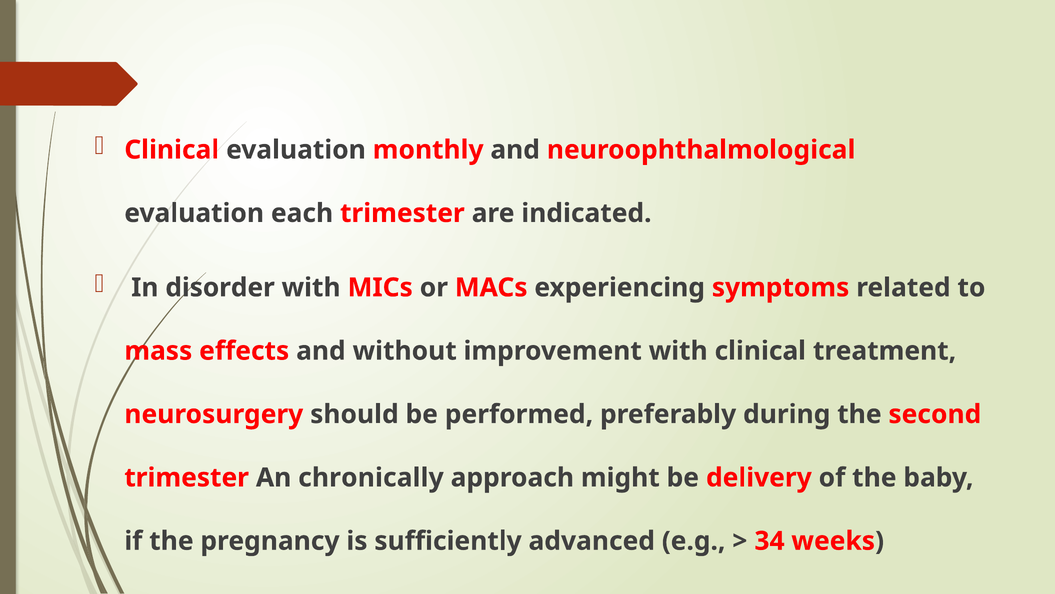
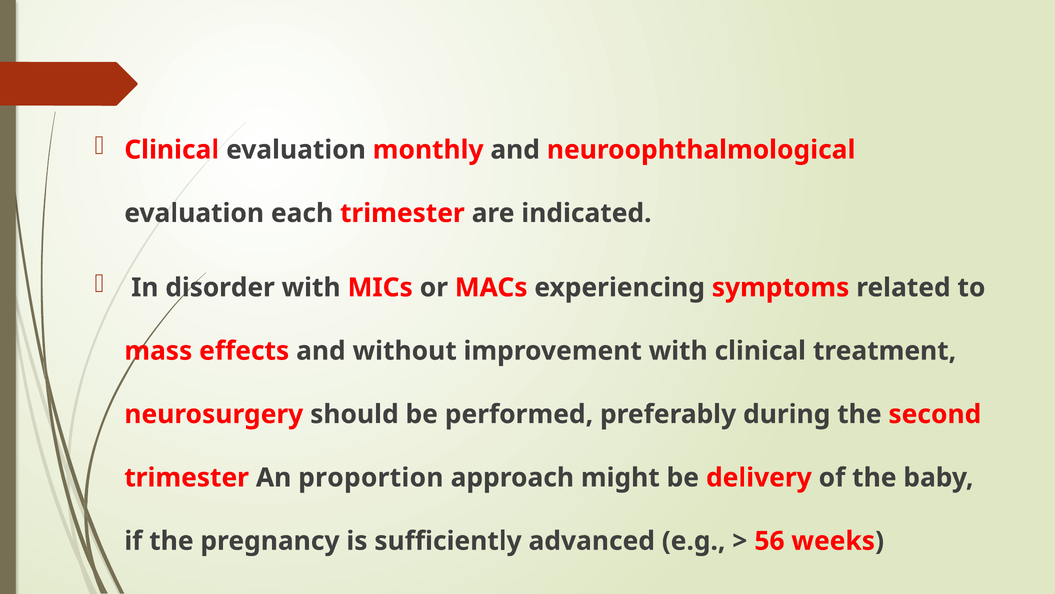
chronically: chronically -> proportion (371, 477)
34: 34 -> 56 (769, 541)
